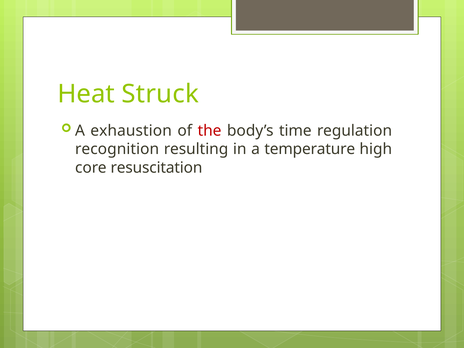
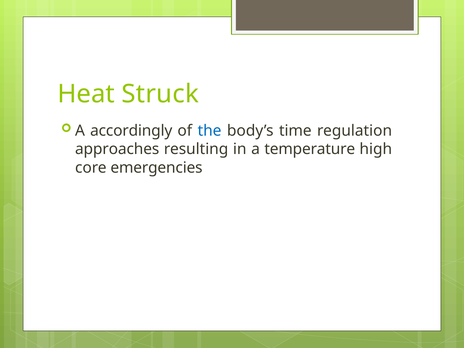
exhaustion: exhaustion -> accordingly (131, 131)
the colour: red -> blue (210, 131)
recognition: recognition -> approaches (117, 149)
resuscitation: resuscitation -> emergencies (157, 168)
